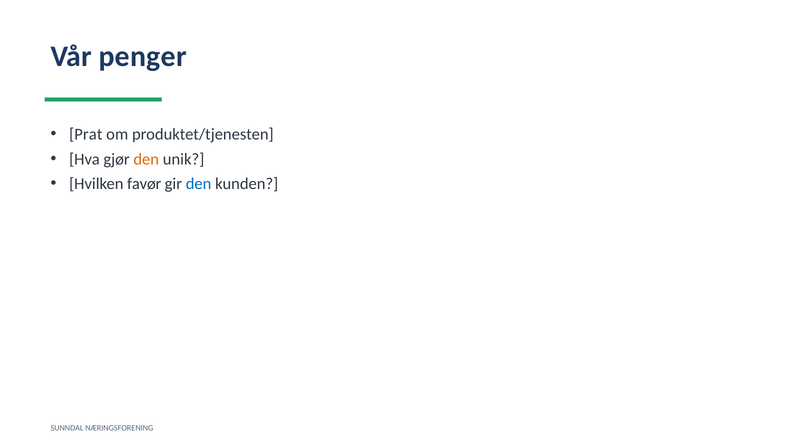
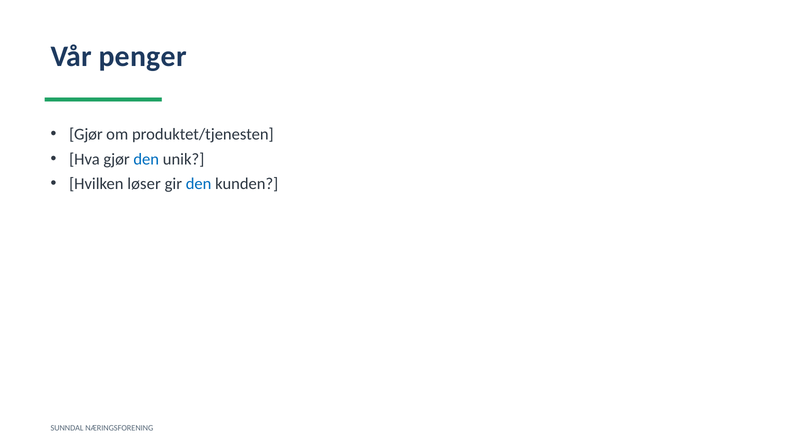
Prat: Prat -> Gjør (86, 134)
den colour: orange -> blue (146, 159)
favør: favør -> løser (144, 184)
